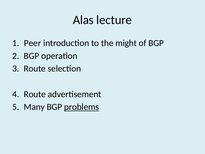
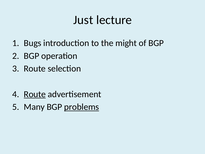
Alas: Alas -> Just (83, 20)
Peer: Peer -> Bugs (33, 43)
Route underline: none -> present (35, 94)
